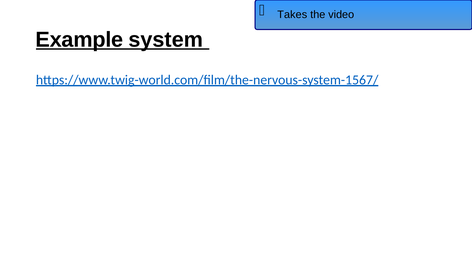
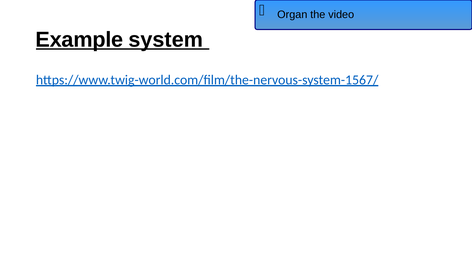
Takes: Takes -> Organ (292, 14)
